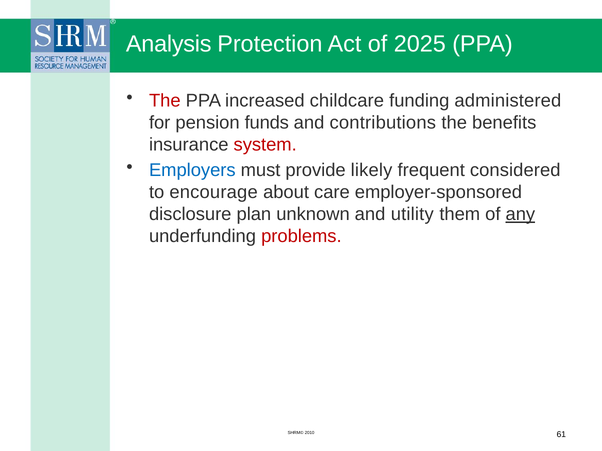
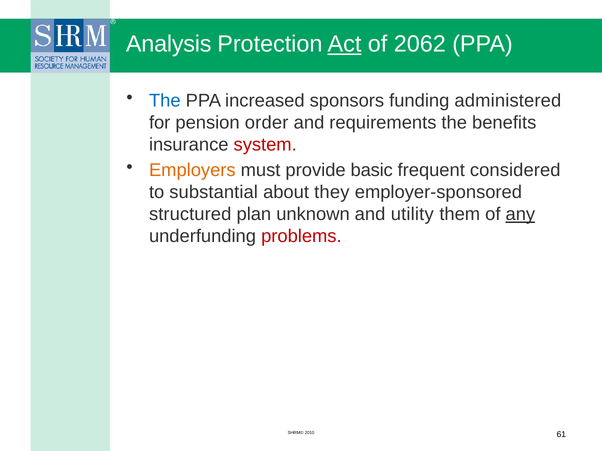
Act underline: none -> present (344, 44)
2025: 2025 -> 2062 (420, 44)
The colour: red -> blue (165, 101)
childcare: childcare -> sponsors (347, 101)
funds: funds -> order (267, 123)
contributions: contributions -> requirements (383, 123)
Employers colour: blue -> orange (192, 170)
likely: likely -> basic (372, 170)
encourage: encourage -> substantial (214, 193)
care: care -> they (332, 193)
disclosure: disclosure -> structured (190, 215)
